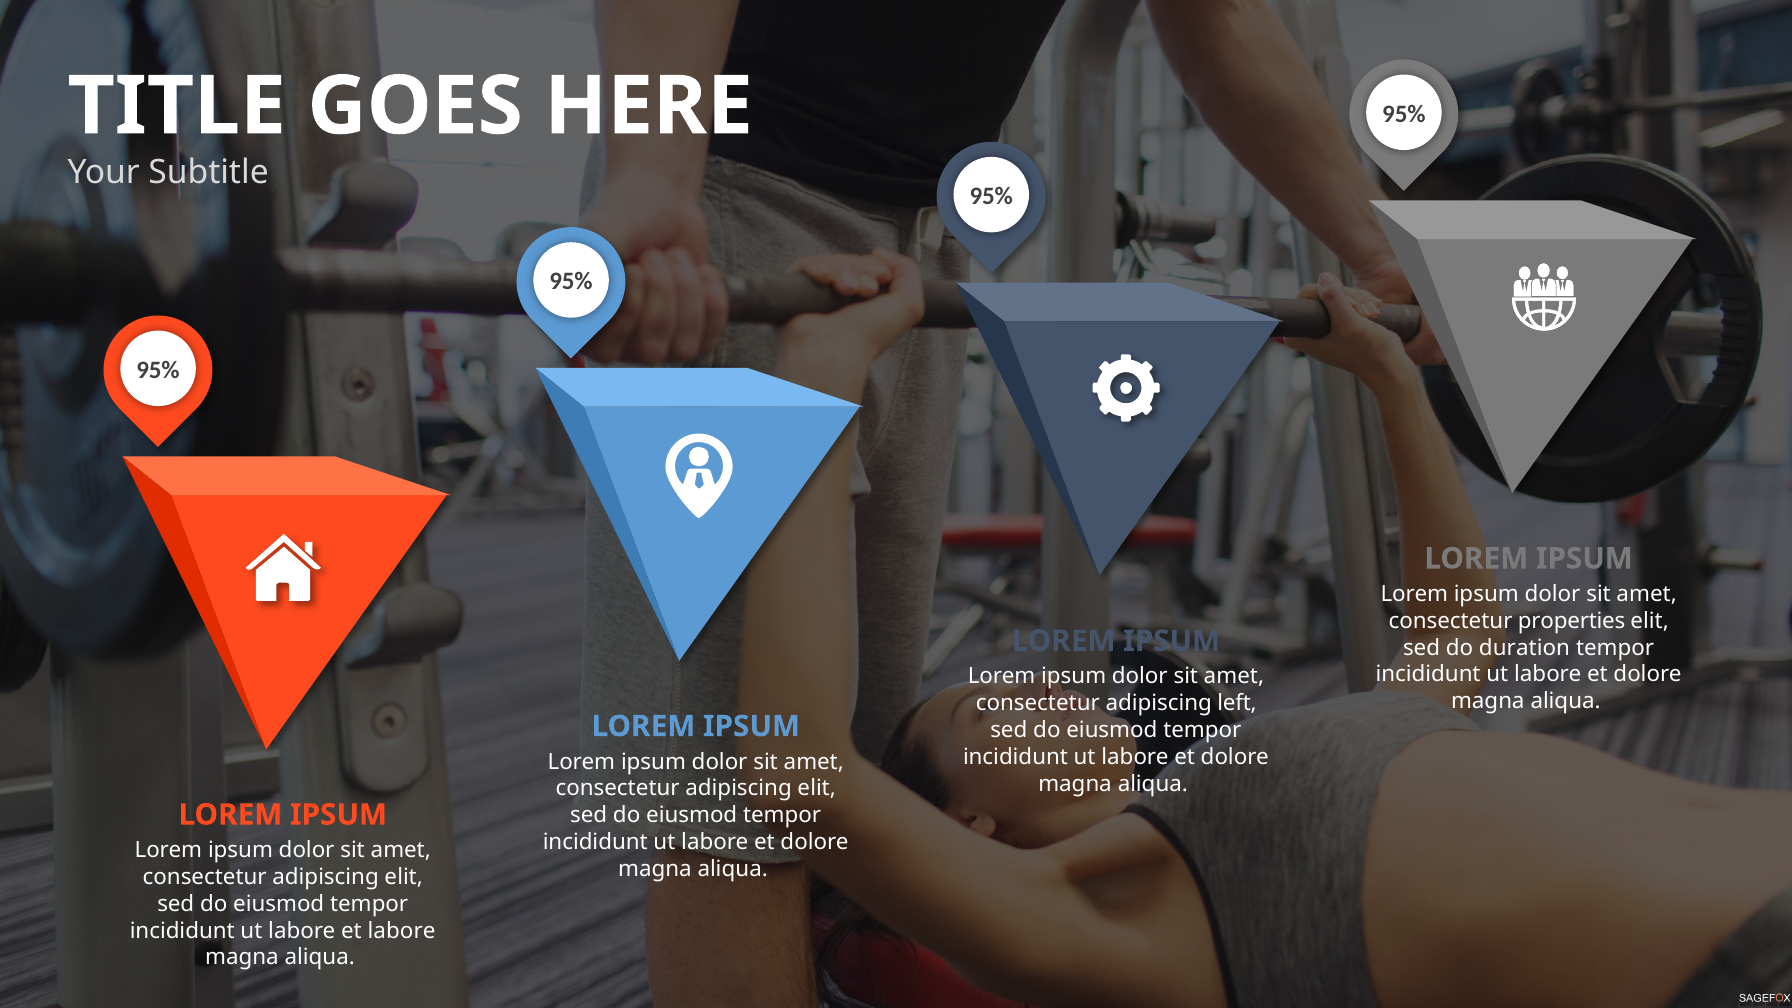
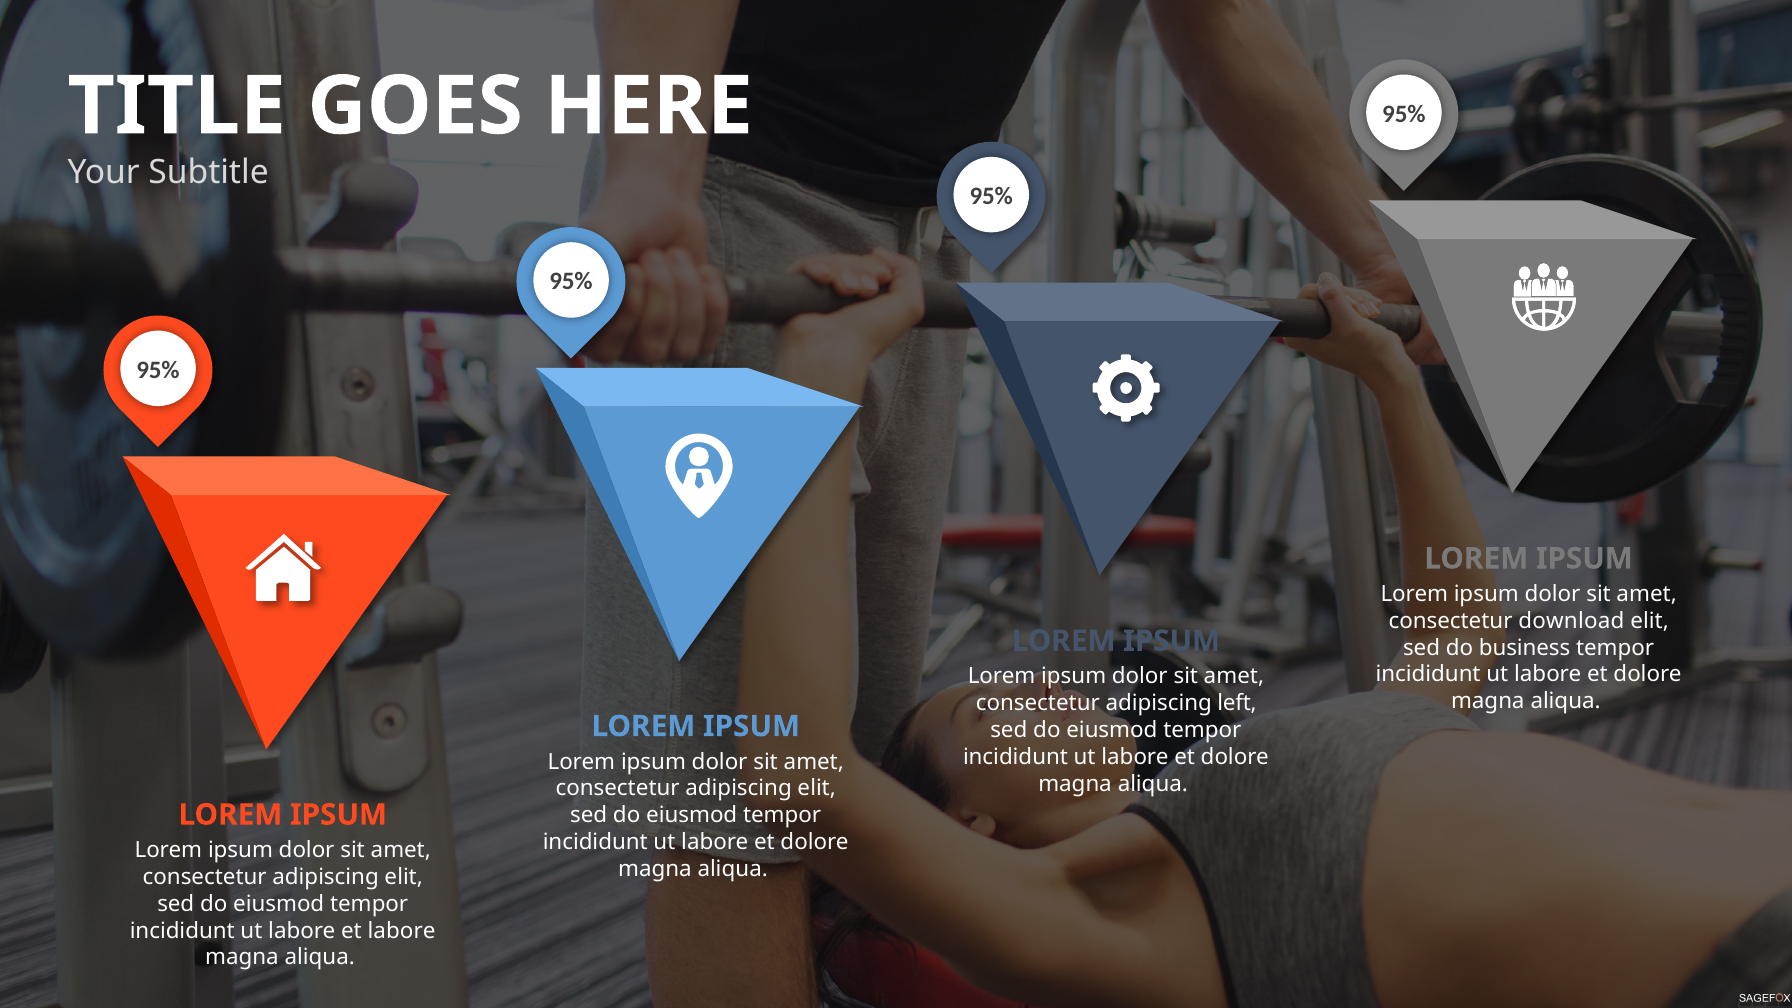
properties: properties -> download (1571, 621)
duration: duration -> business (1525, 648)
